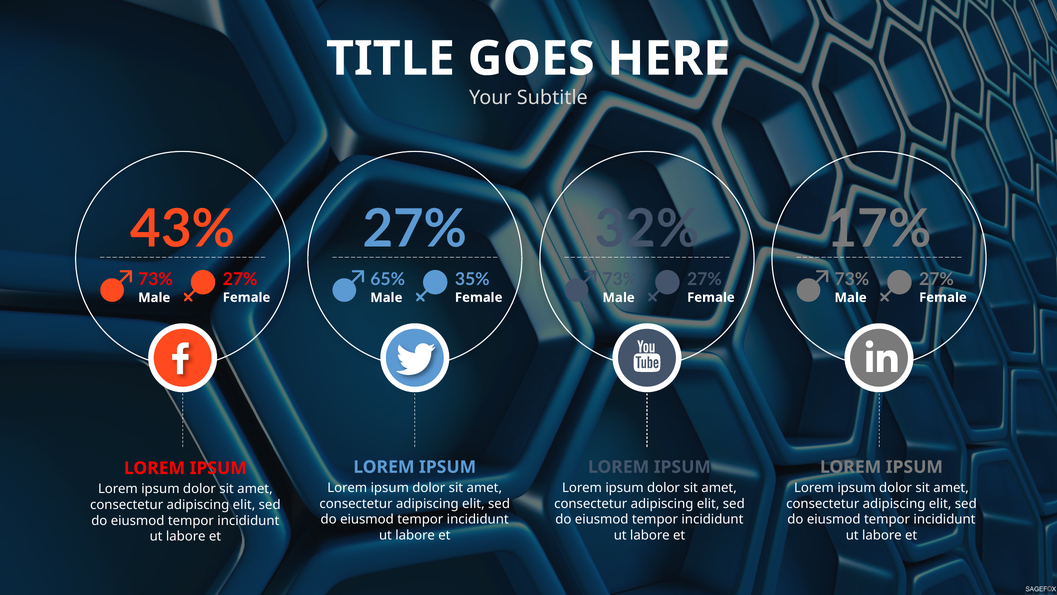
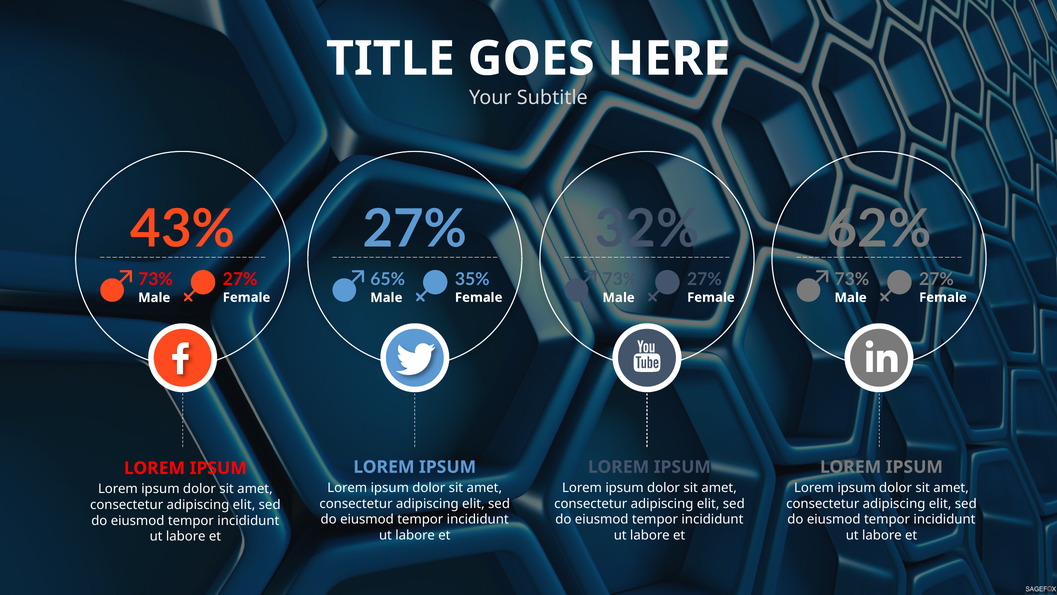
17%: 17% -> 62% (879, 229)
